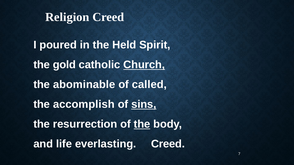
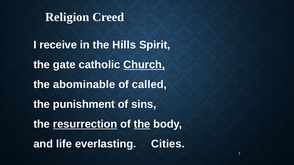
poured: poured -> receive (58, 45)
Held: Held -> Hills (124, 45)
gold: gold -> gate (64, 65)
accomplish: accomplish -> punishment (84, 105)
sins underline: present -> none (144, 105)
resurrection underline: none -> present (85, 124)
everlasting Creed: Creed -> Cities (168, 144)
